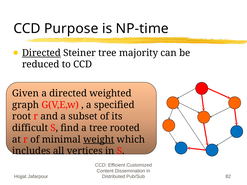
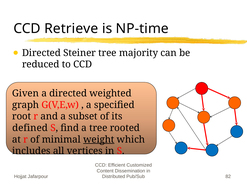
Purpose: Purpose -> Retrieve (71, 29)
Directed underline: present -> none (41, 53)
difficult: difficult -> defined (30, 128)
